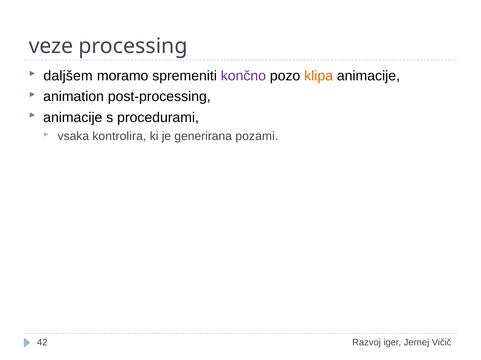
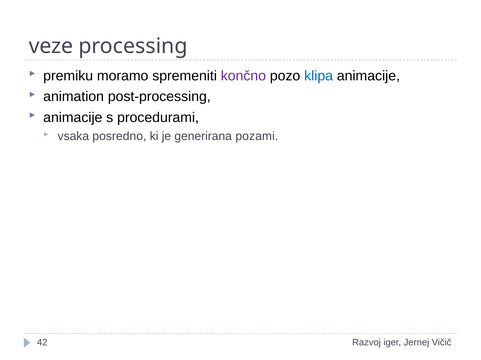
daljšem: daljšem -> premiku (68, 76)
klipa colour: orange -> blue (319, 76)
kontrolira: kontrolira -> posredno (119, 136)
